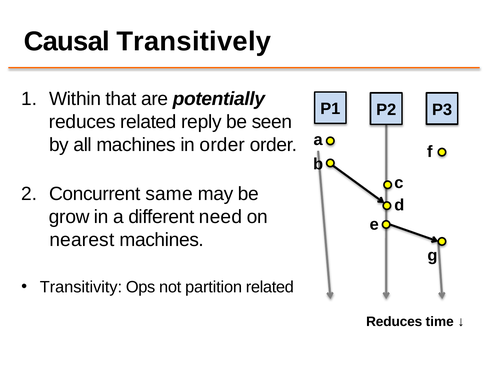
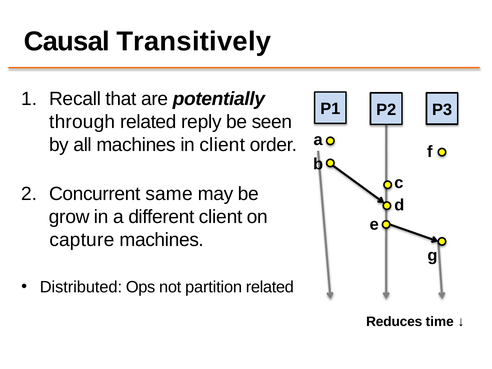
Within: Within -> Recall (75, 99)
reduces: reduces -> through (82, 122)
in order: order -> client (222, 145)
different need: need -> client (221, 217)
nearest: nearest -> capture (82, 240)
Transitivity: Transitivity -> Distributed (81, 287)
